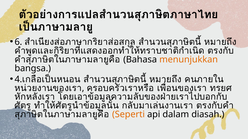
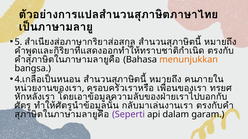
6: 6 -> 5 (18, 42)
Seperti colour: orange -> purple (129, 115)
diasah: diasah -> garam (208, 115)
